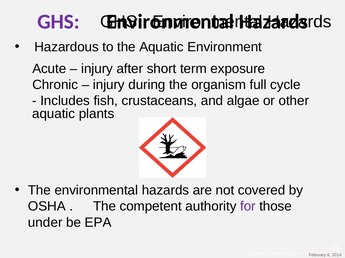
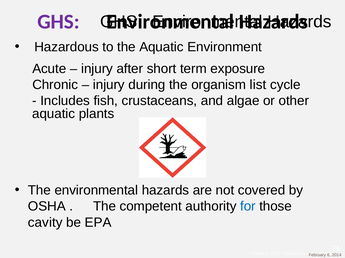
full: full -> list (258, 85)
for colour: purple -> blue (248, 207)
under: under -> cavity (45, 223)
